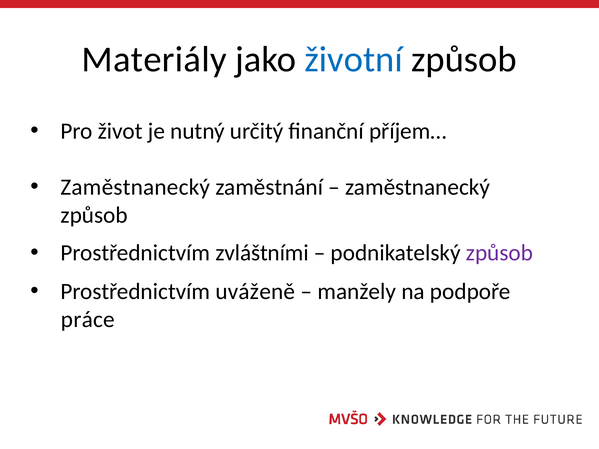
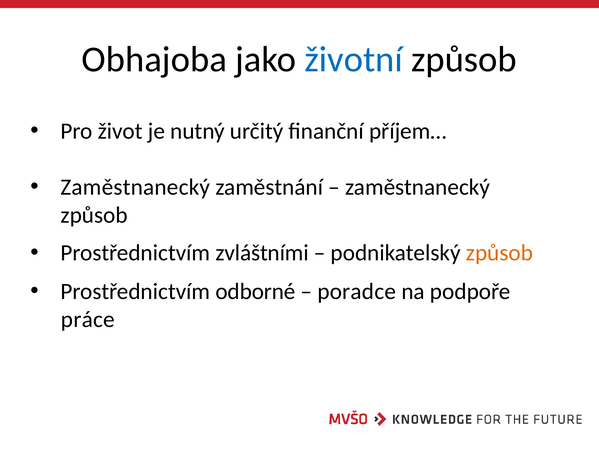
Materiály: Materiály -> Obhajoba (154, 60)
způsob colour: purple -> orange (499, 253)
uváženě: uváženě -> odborné (255, 292)
manžely: manžely -> poradce (357, 292)
